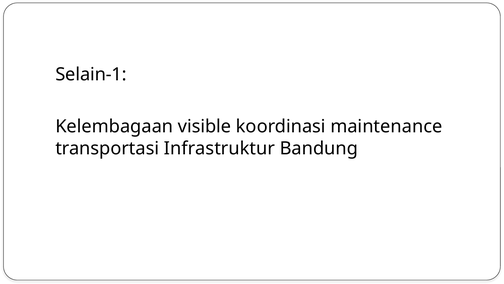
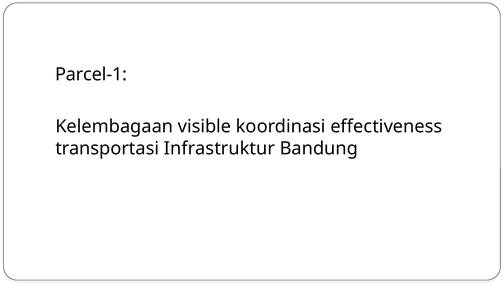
Selain-1: Selain-1 -> Parcel-1 (91, 75)
maintenance: maintenance -> effectiveness (386, 126)
